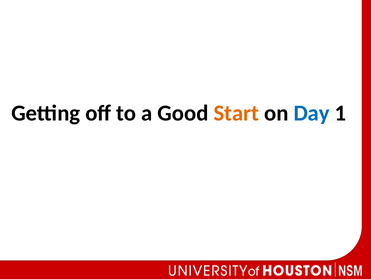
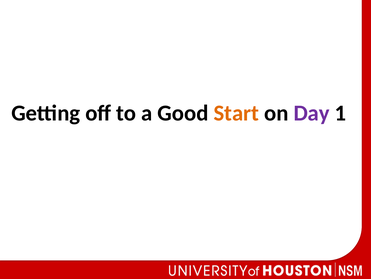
Day colour: blue -> purple (312, 113)
